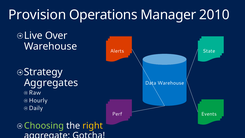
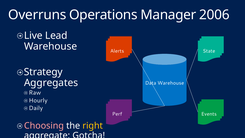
Provision: Provision -> Overruns (37, 15)
2010: 2010 -> 2006 (214, 15)
Over: Over -> Lead (56, 36)
Choosing colour: light green -> pink (44, 126)
